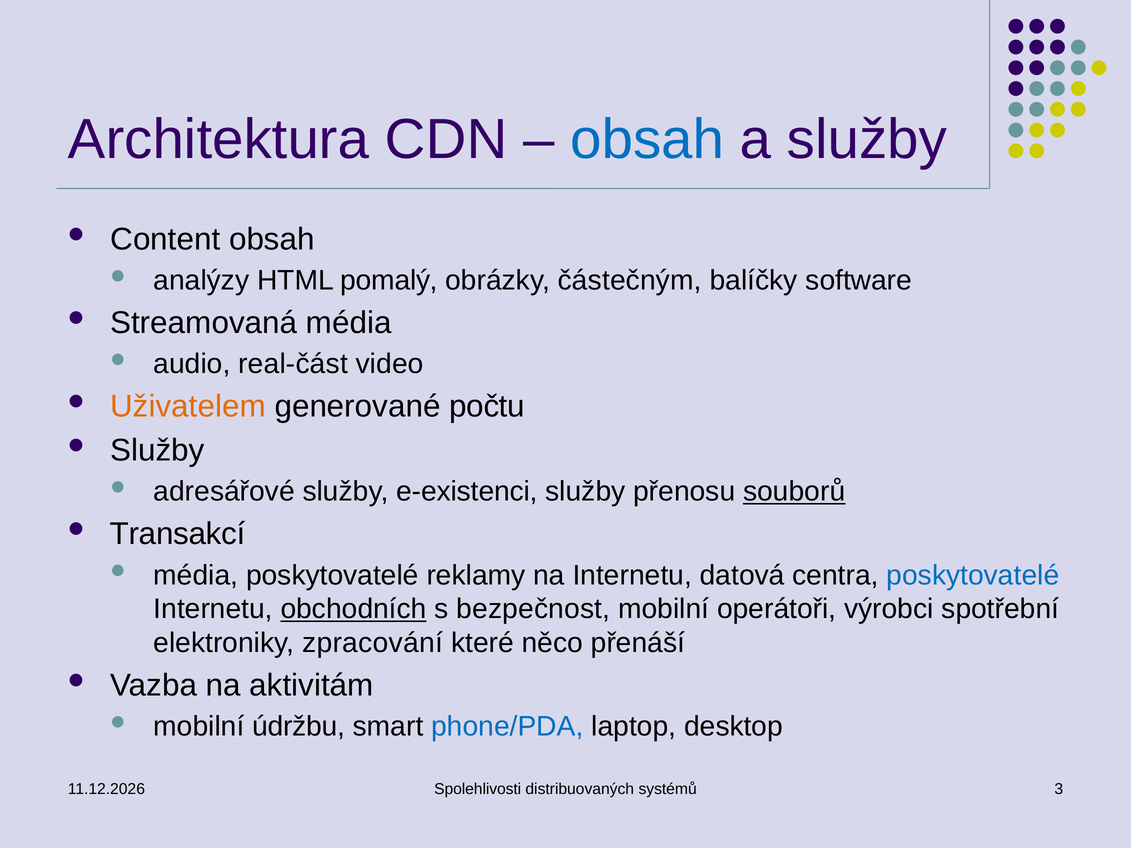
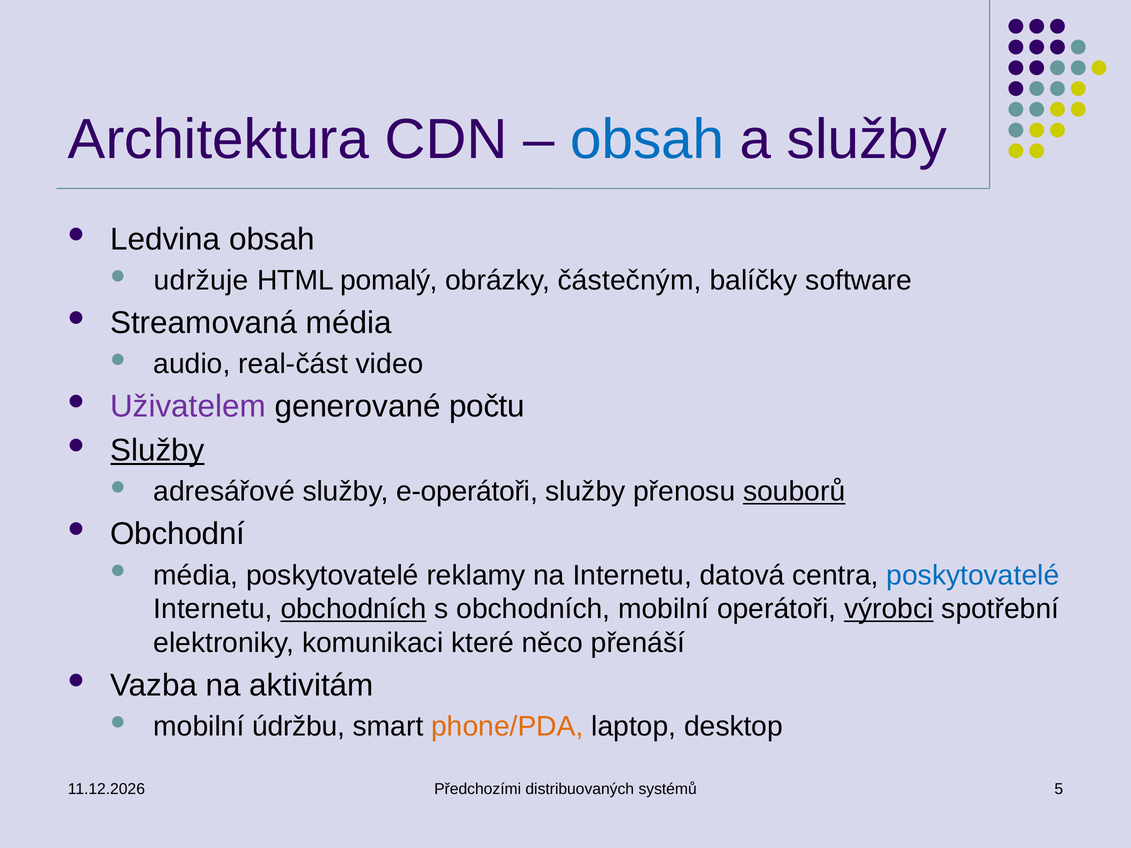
Content: Content -> Ledvina (165, 239)
analýzy: analýzy -> udržuje (201, 281)
Uživatelem colour: orange -> purple (188, 407)
Služby underline: none -> present (157, 451)
e-existenci: e-existenci -> e-operátoři (467, 492)
Transakcí: Transakcí -> Obchodní (178, 534)
s bezpečnost: bezpečnost -> obchodních (533, 609)
výrobci underline: none -> present (889, 609)
zpracování: zpracování -> komunikaci (373, 643)
phone/PDA colour: blue -> orange (507, 727)
Spolehlivosti: Spolehlivosti -> Předchozími (478, 789)
3: 3 -> 5 (1059, 789)
